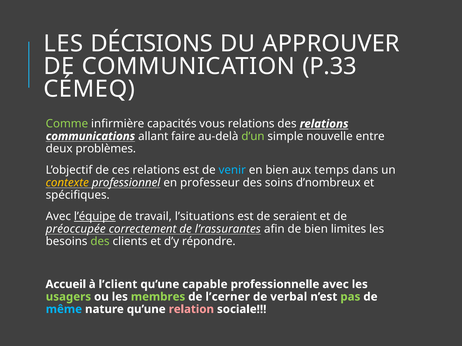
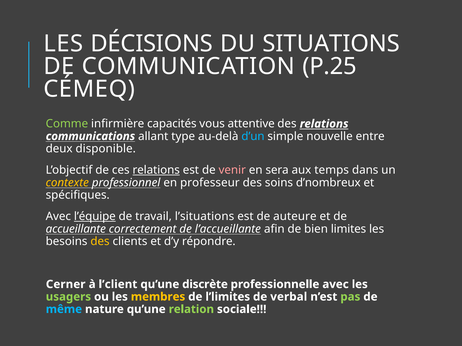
APPROUVER: APPROUVER -> SITUATIONS (331, 44)
P.33: P.33 -> P.25 (330, 66)
vous relations: relations -> attentive (251, 124)
faire: faire -> type (183, 136)
d’un colour: light green -> light blue (253, 136)
problèmes: problèmes -> disponible (106, 149)
relations underline: none -> present (156, 170)
venir colour: light blue -> pink (232, 170)
en bien: bien -> sera (277, 170)
seraient: seraient -> auteure (295, 217)
préoccupée: préoccupée -> accueillante (76, 229)
l’rassurantes: l’rassurantes -> l’accueillante (228, 229)
des colour: light green -> yellow (100, 242)
Accueil: Accueil -> Cerner (66, 285)
capable: capable -> discrète (205, 285)
membres colour: light green -> yellow (158, 297)
l’cerner: l’cerner -> l’limites (228, 297)
relation colour: pink -> light green (191, 310)
